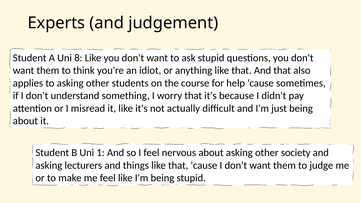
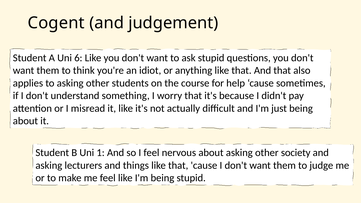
Experts: Experts -> Cogent (56, 23)
8: 8 -> 6 (78, 58)
